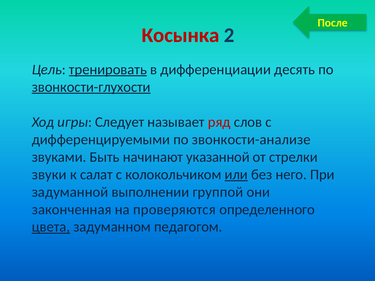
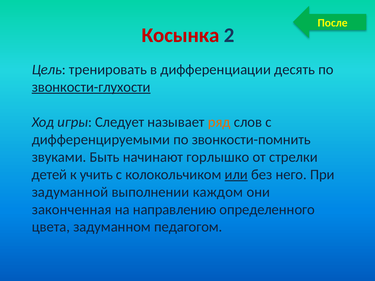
тренировать underline: present -> none (108, 70)
ряд colour: red -> orange (219, 122)
звонкости-анализе: звонкости-анализе -> звонкости-помнить (251, 140)
указанной: указанной -> горлышко (218, 157)
звуки: звуки -> детей (49, 175)
салат: салат -> учить (96, 175)
группой: группой -> каждом (218, 192)
проверяются: проверяются -> направлению (175, 210)
цвета underline: present -> none (51, 227)
